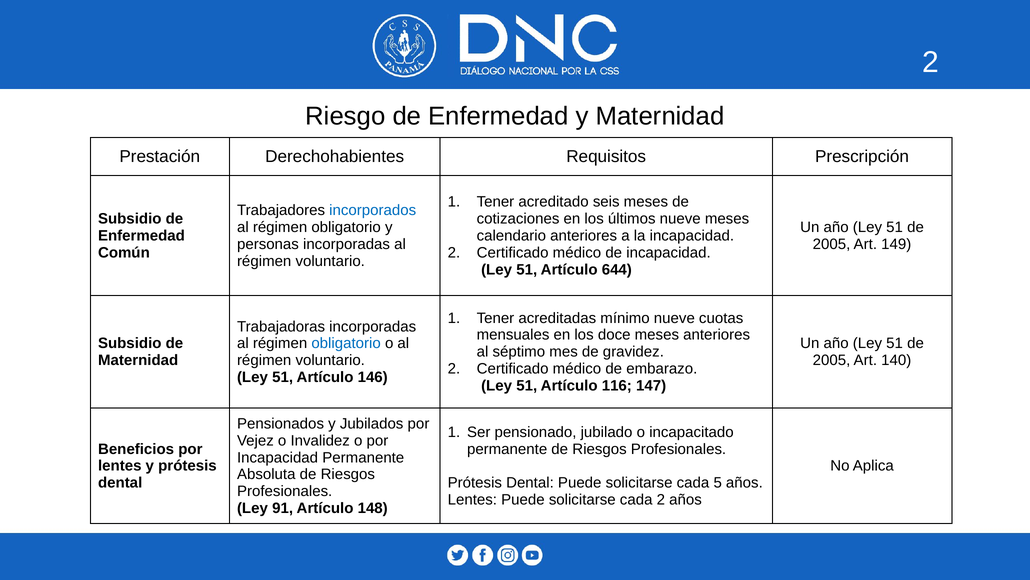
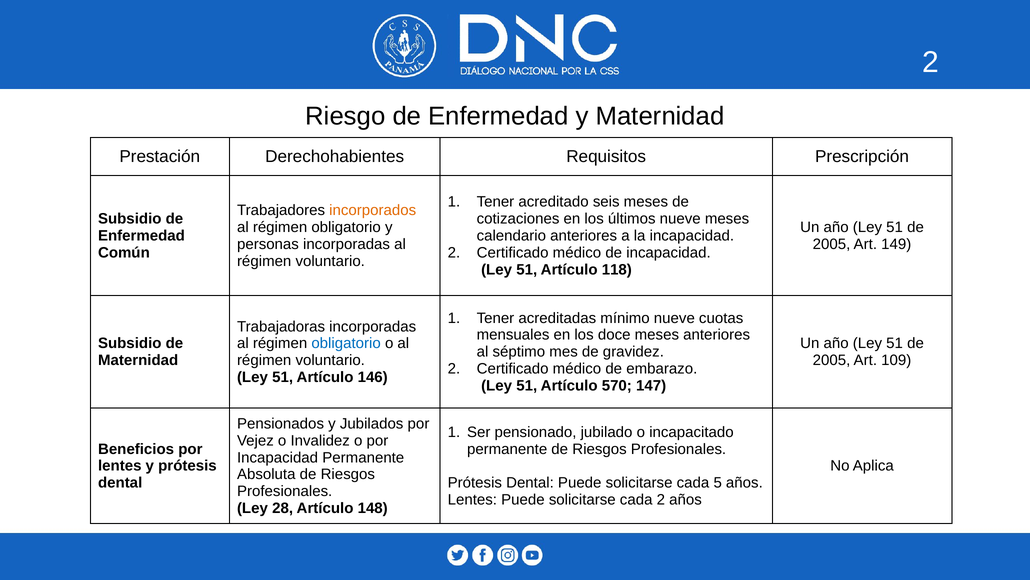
incorporados colour: blue -> orange (373, 210)
644: 644 -> 118 (617, 269)
140: 140 -> 109 (896, 360)
116: 116 -> 570 (617, 385)
91: 91 -> 28 (283, 508)
